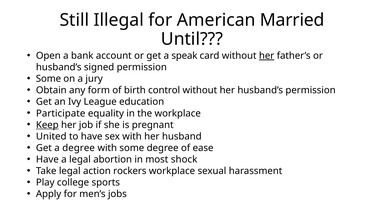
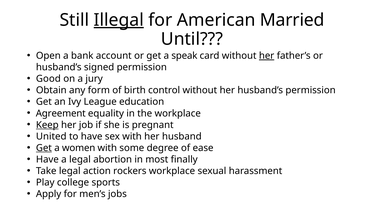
Illegal underline: none -> present (119, 20)
Some: Some -> Good (48, 79)
Participate: Participate -> Agreement (61, 113)
Get underline: none -> present (44, 148)
a degree: degree -> women (79, 148)
shock: shock -> finally (184, 159)
